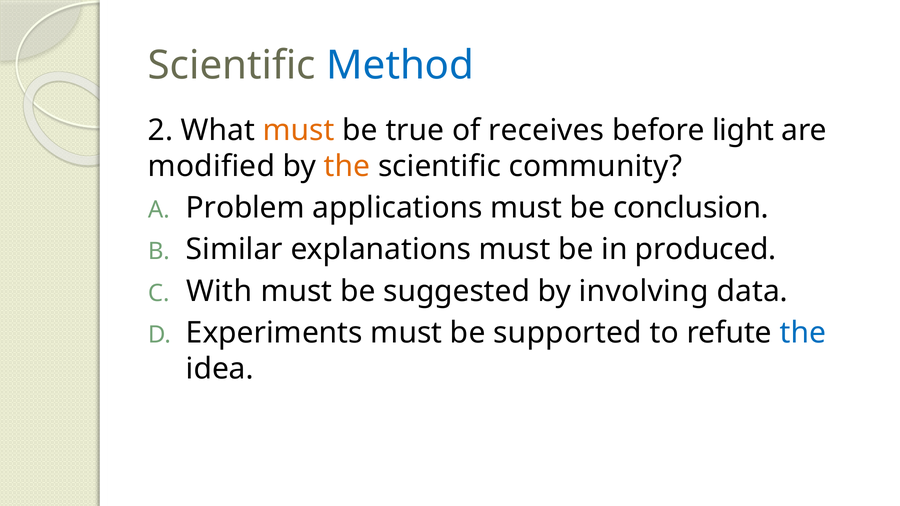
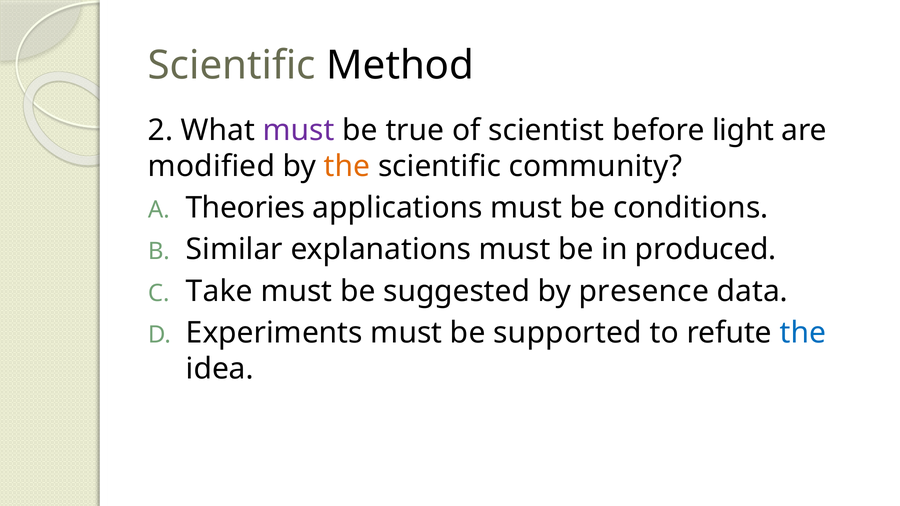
Method colour: blue -> black (400, 65)
must colour: orange -> purple (299, 130)
receives: receives -> scientist (546, 130)
Problem: Problem -> Theories (245, 208)
conclusion: conclusion -> conditions (691, 208)
With: With -> Take (219, 291)
involving: involving -> presence (644, 291)
